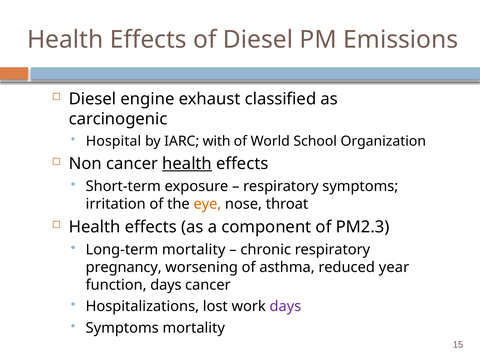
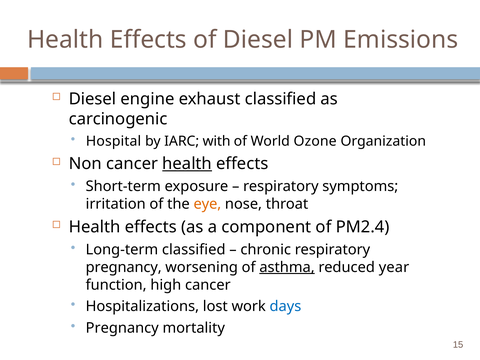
School: School -> Ozone (315, 141)
PM2.3: PM2.3 -> PM2.4 (363, 227)
Long-term mortality: mortality -> classified (194, 250)
asthma underline: none -> present (287, 267)
function days: days -> high (166, 285)
days colour: purple -> blue (285, 306)
Symptoms: Symptoms -> Pregnancy (122, 328)
